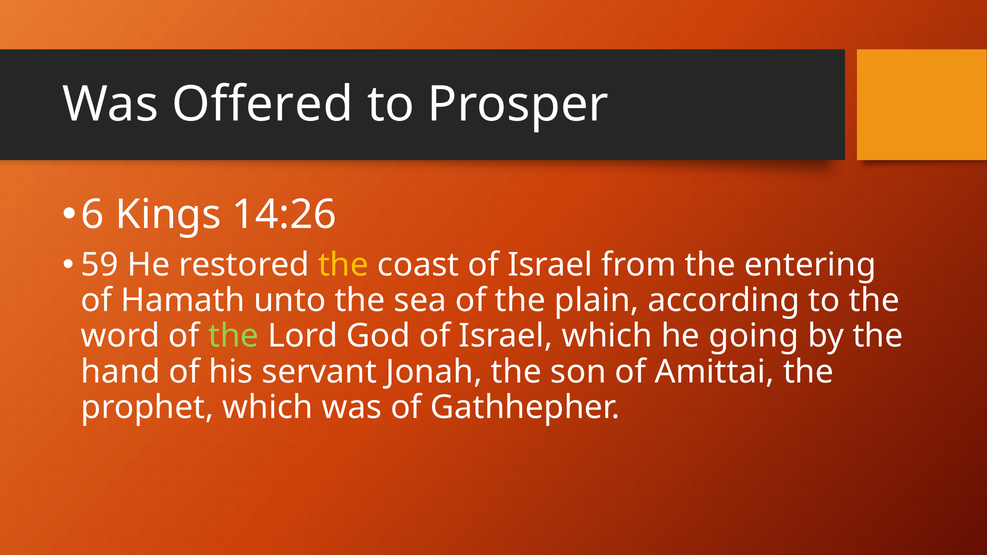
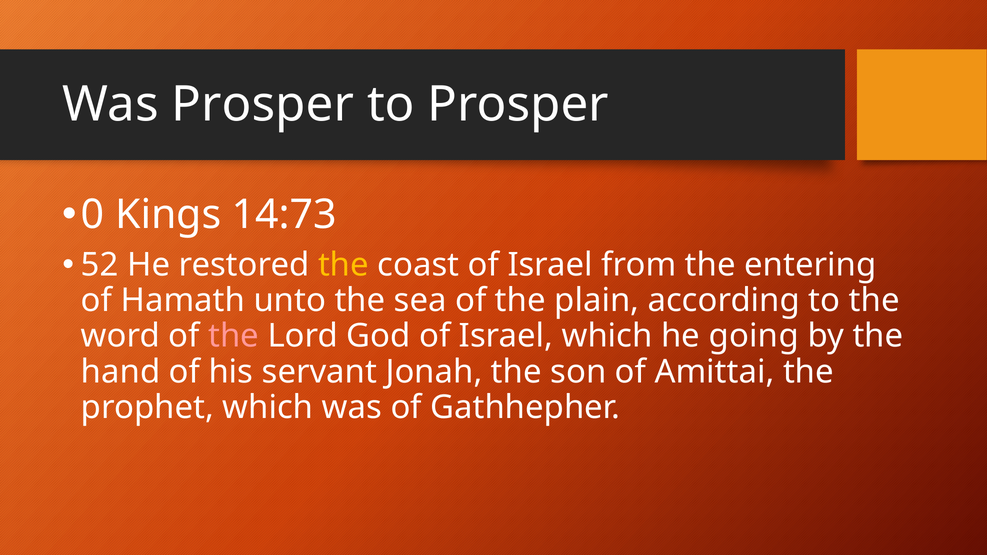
Was Offered: Offered -> Prosper (263, 104)
6: 6 -> 0 (93, 215)
14:26: 14:26 -> 14:73 (284, 215)
59: 59 -> 52 (100, 265)
the colour: light green -> pink (234, 336)
